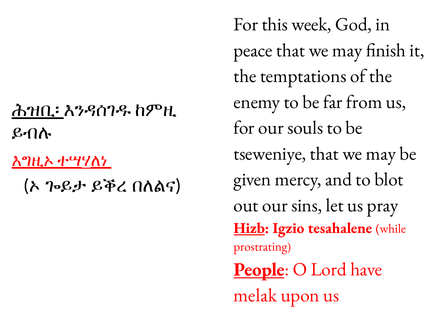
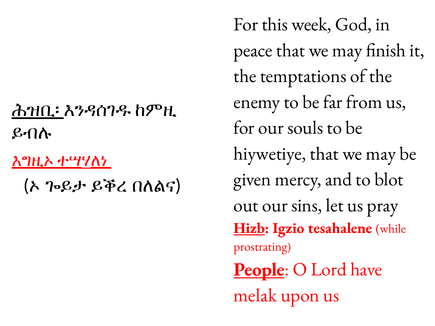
tseweniye: tseweniye -> hiywetiye (270, 154)
